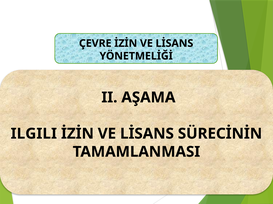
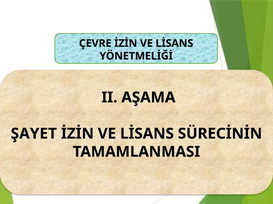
ILGILI: ILGILI -> ŞAYET (34, 134)
